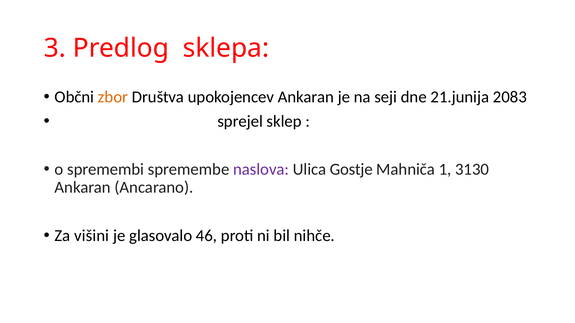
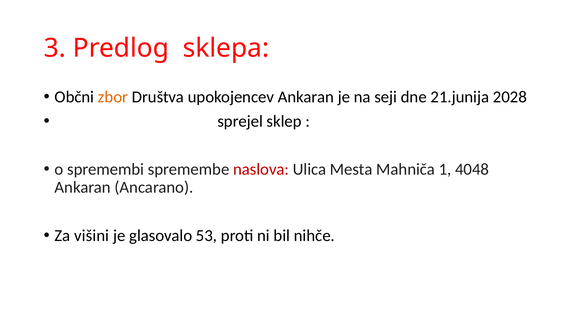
2083: 2083 -> 2028 (510, 97)
naslova colour: purple -> red (261, 170)
Gostje: Gostje -> Mesta (351, 170)
3130: 3130 -> 4048 (472, 170)
46: 46 -> 53 (207, 236)
